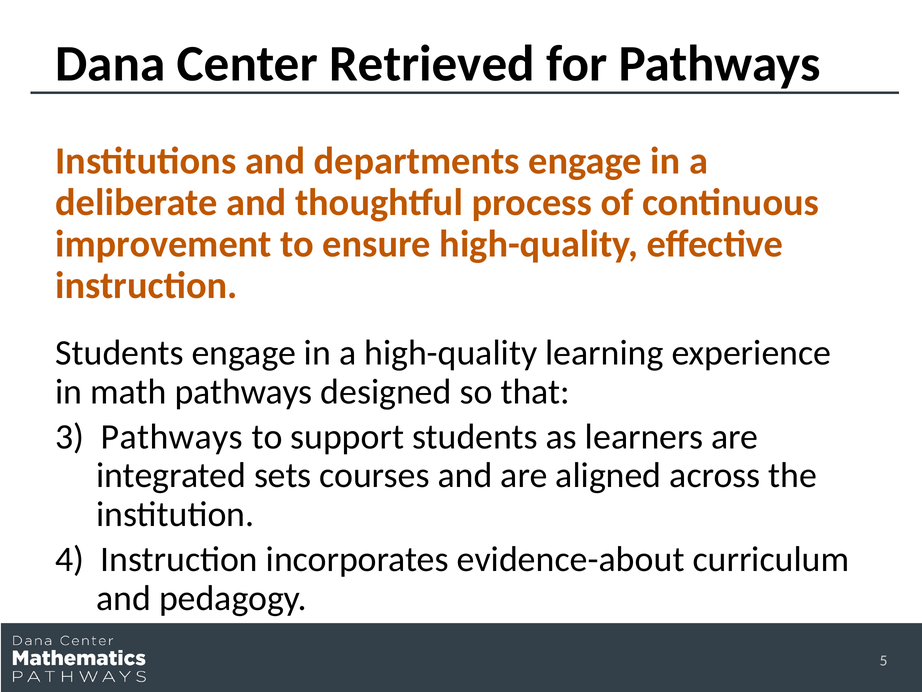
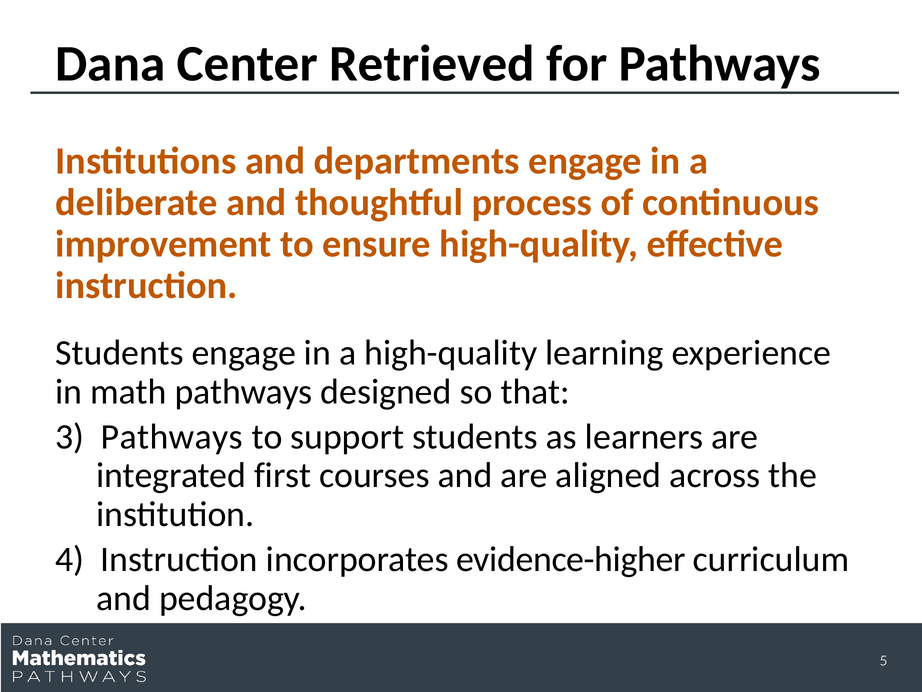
sets: sets -> first (283, 475)
evidence-about: evidence-about -> evidence-higher (571, 559)
